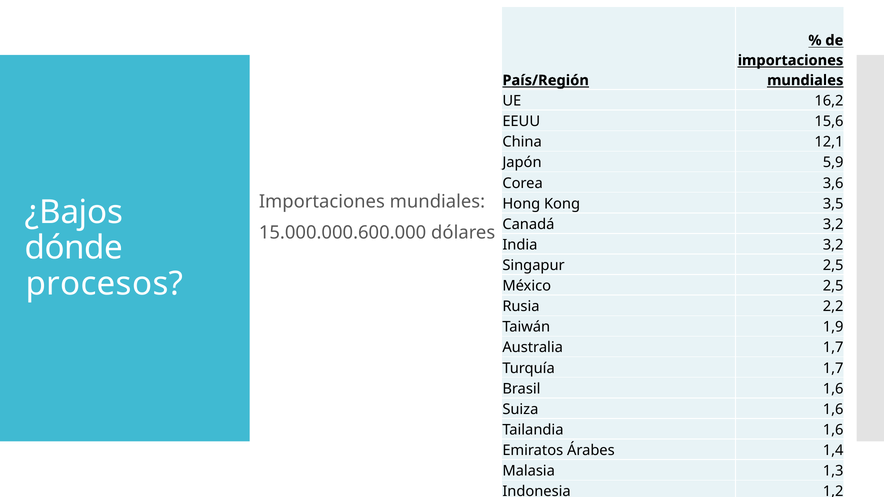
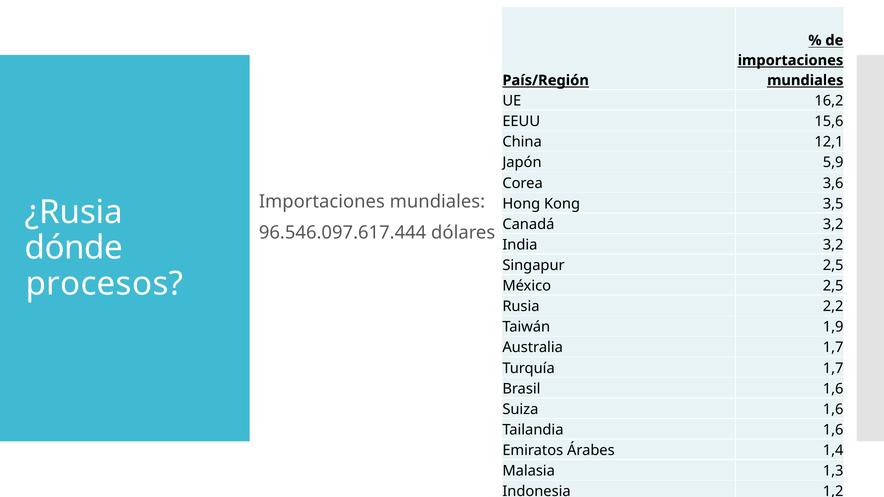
¿Bajos: ¿Bajos -> ¿Rusia (74, 212)
15.000.000.600.000: 15.000.000.600.000 -> 96.546.097.617.444 (343, 233)
